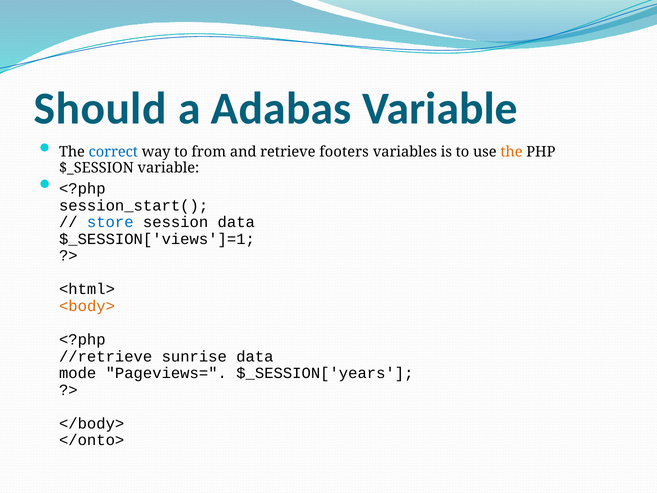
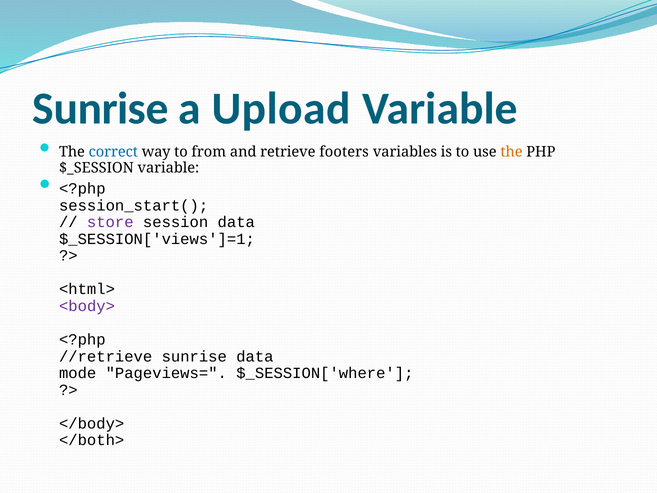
Should: Should -> Sunrise (101, 109)
Adabas: Adabas -> Upload (281, 109)
store colour: blue -> purple (110, 222)
<body> colour: orange -> purple (87, 306)
$_SESSION['years: $_SESSION['years -> $_SESSION['where (325, 373)
</onto>: </onto> -> </both> (92, 440)
